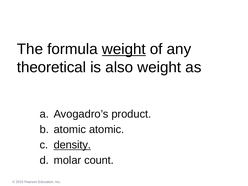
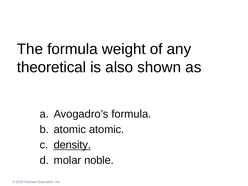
weight underline: present -> none (124, 49)
also weight: weight -> shown (159, 67)
Avogadro’s product: product -> formula (131, 114)
count: count -> noble (99, 160)
